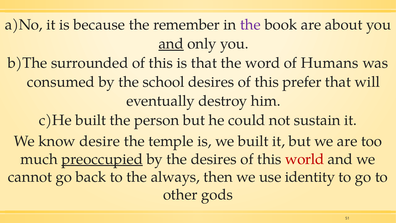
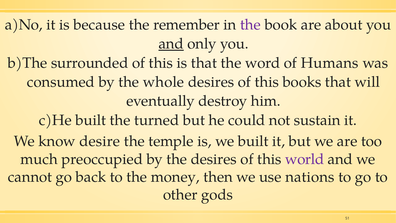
school: school -> whole (164, 82)
prefer: prefer -> books (302, 82)
person: person -> turned (157, 120)
preoccupied underline: present -> none (102, 159)
world colour: red -> purple (305, 159)
always: always -> money (175, 177)
identity: identity -> nations (310, 177)
